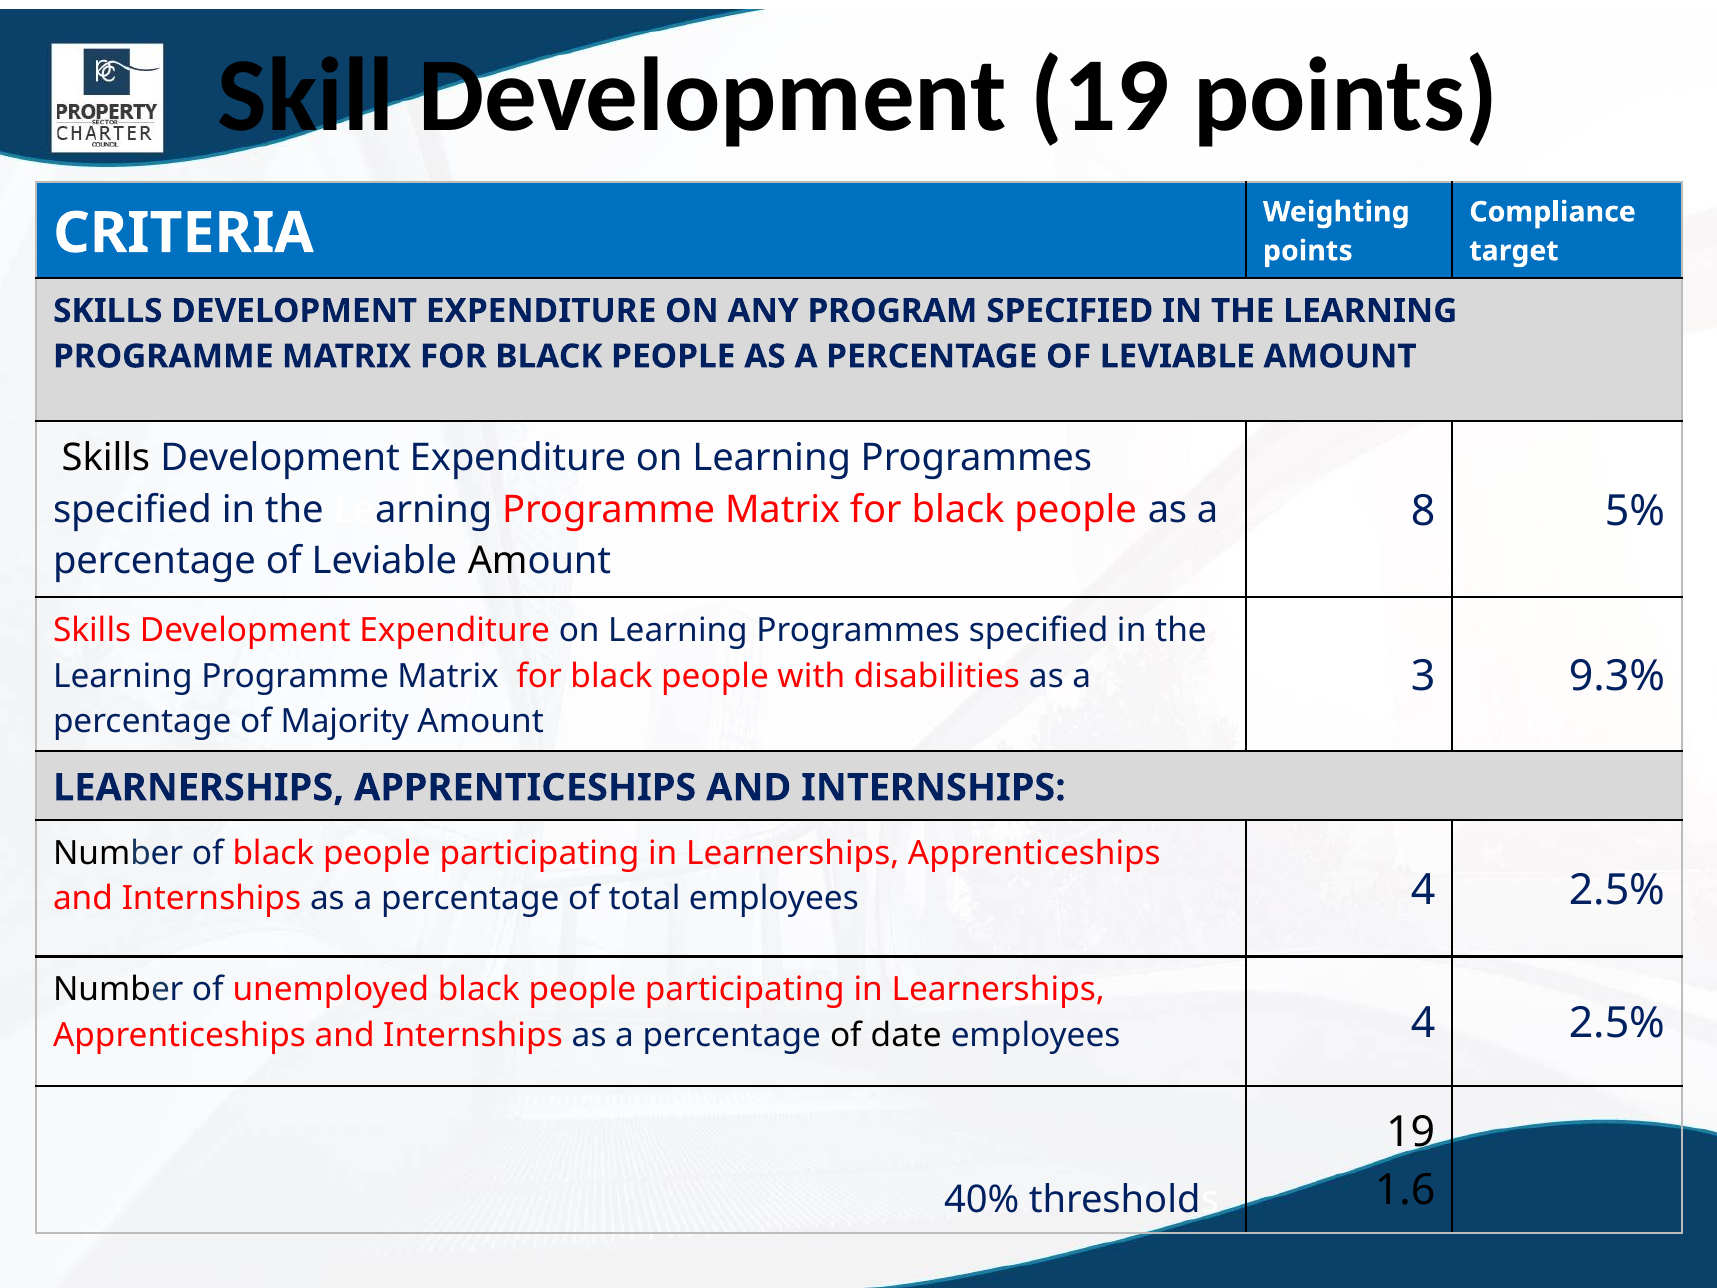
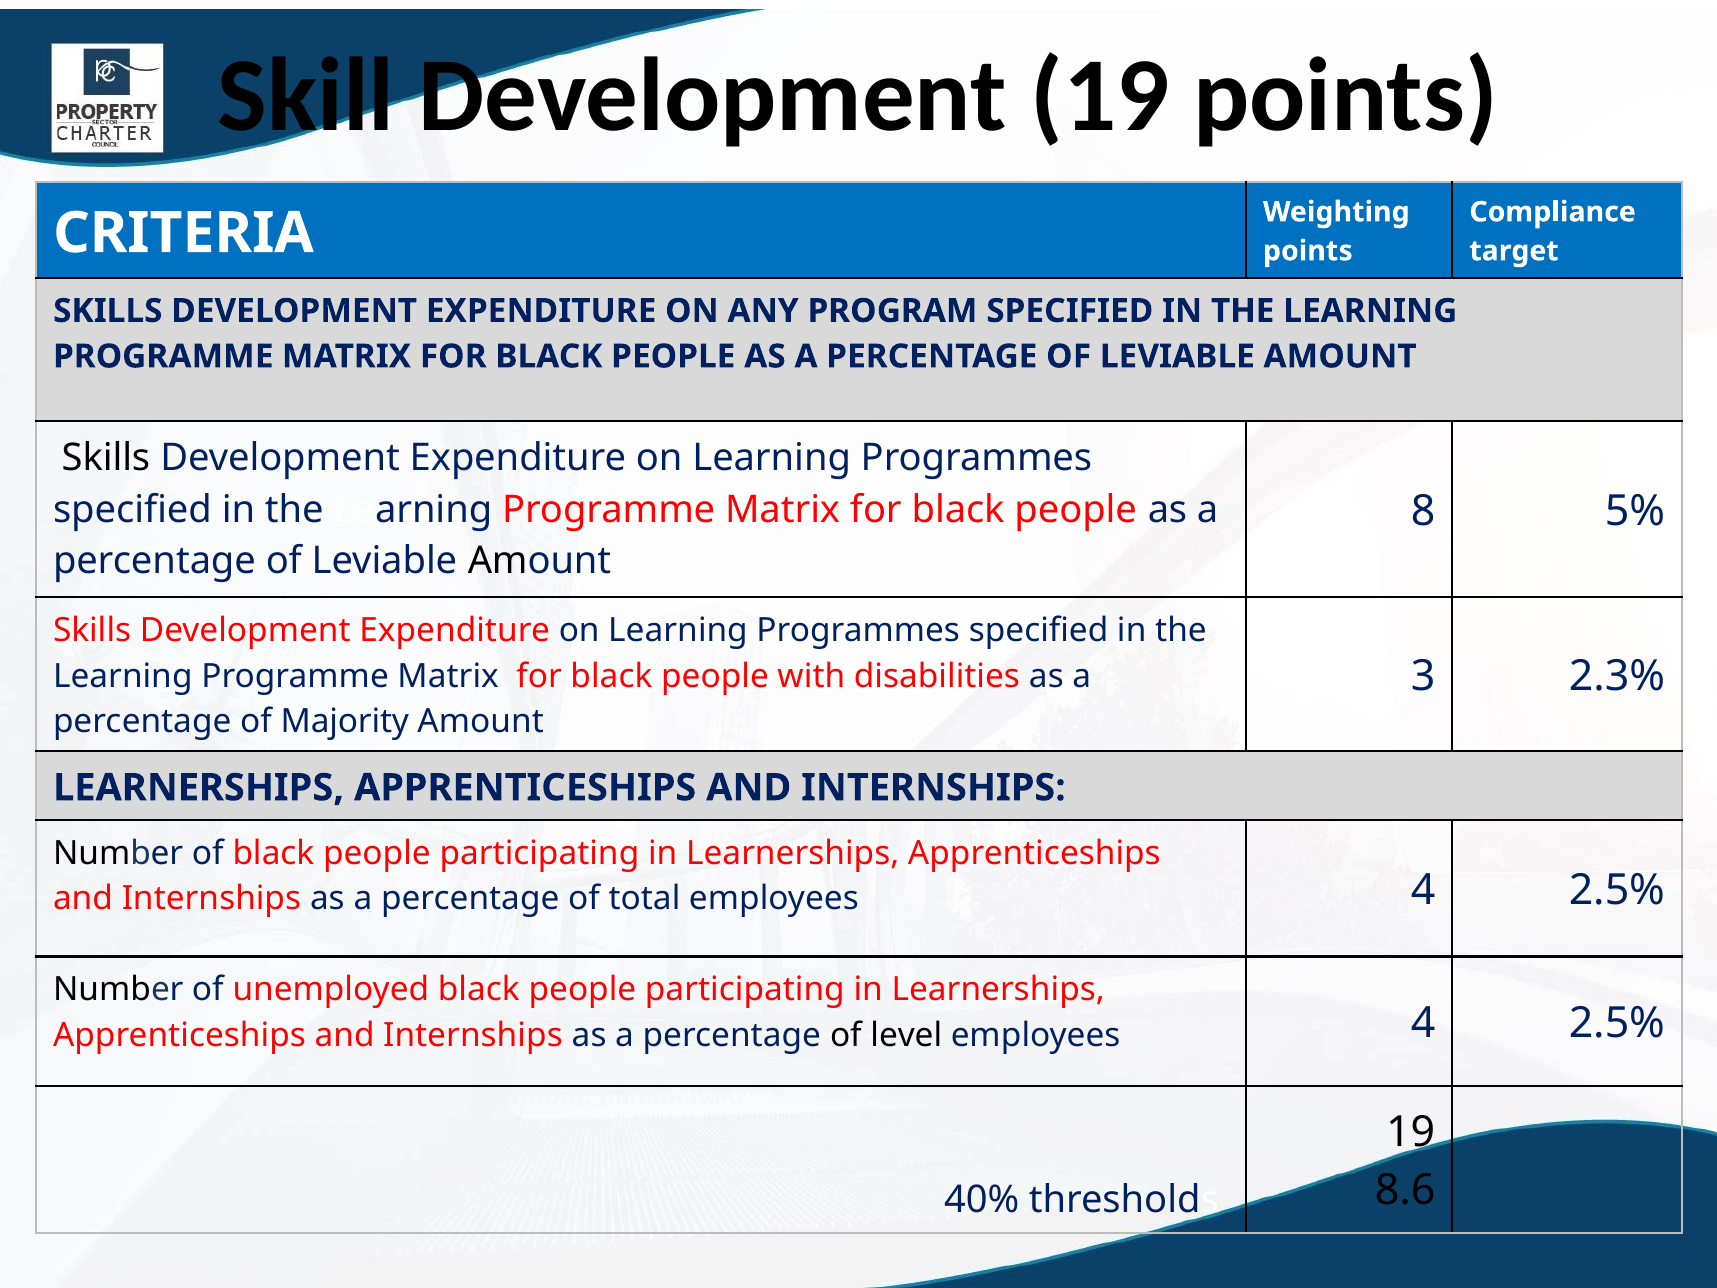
9.3%: 9.3% -> 2.3% (1617, 676)
date: date -> level (906, 1035)
1.6: 1.6 -> 8.6 (1405, 1191)
